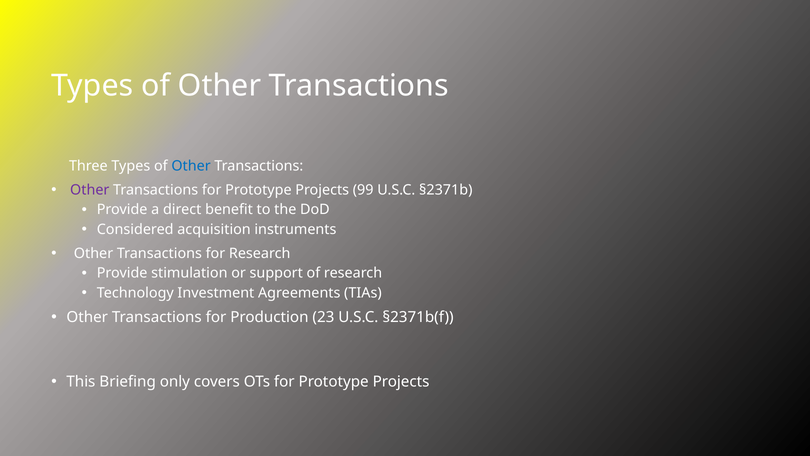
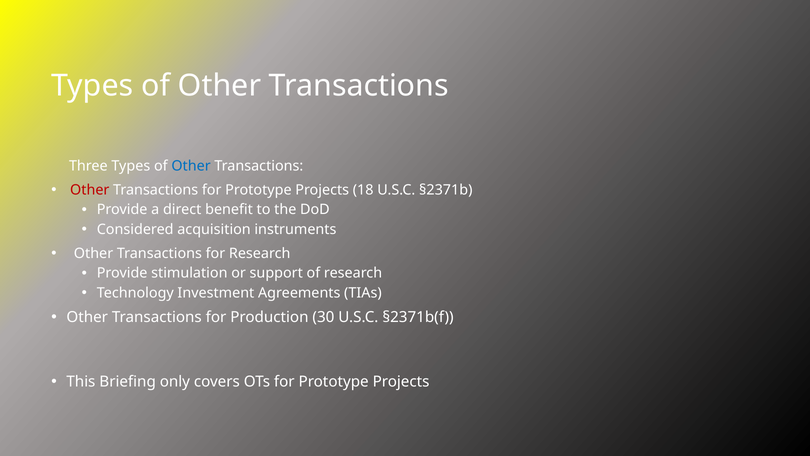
Other colour: purple -> red (90, 190)
99: 99 -> 18 (363, 190)
23: 23 -> 30 (323, 317)
